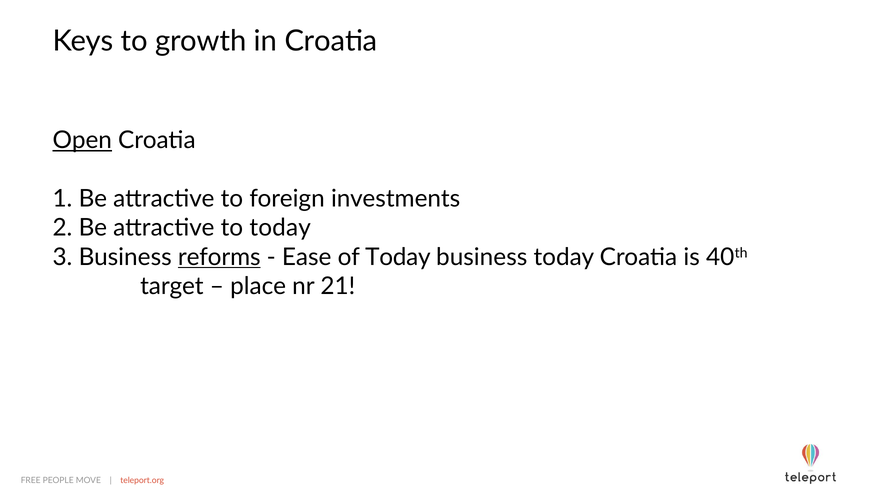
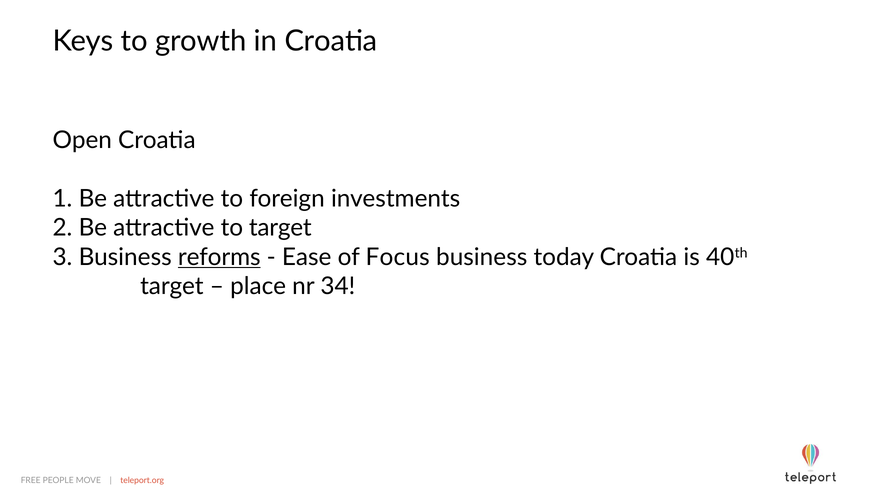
Open underline: present -> none (82, 140)
to today: today -> target (280, 228)
of Today: Today -> Focus (398, 257)
21: 21 -> 34 (338, 286)
